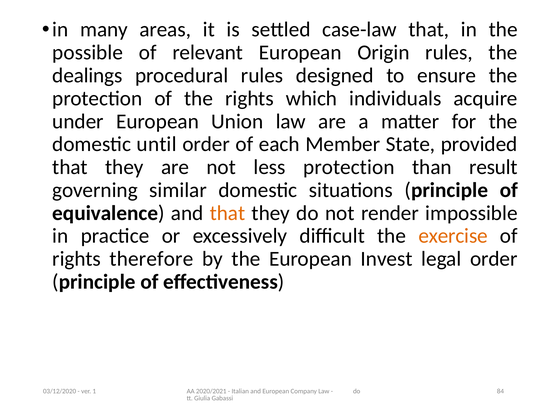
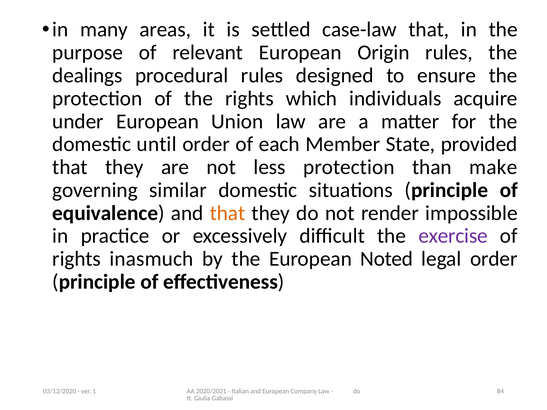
possible: possible -> purpose (88, 53)
result: result -> make (493, 167)
exercise colour: orange -> purple (453, 236)
therefore: therefore -> inasmuch (151, 259)
Invest: Invest -> Noted (387, 259)
